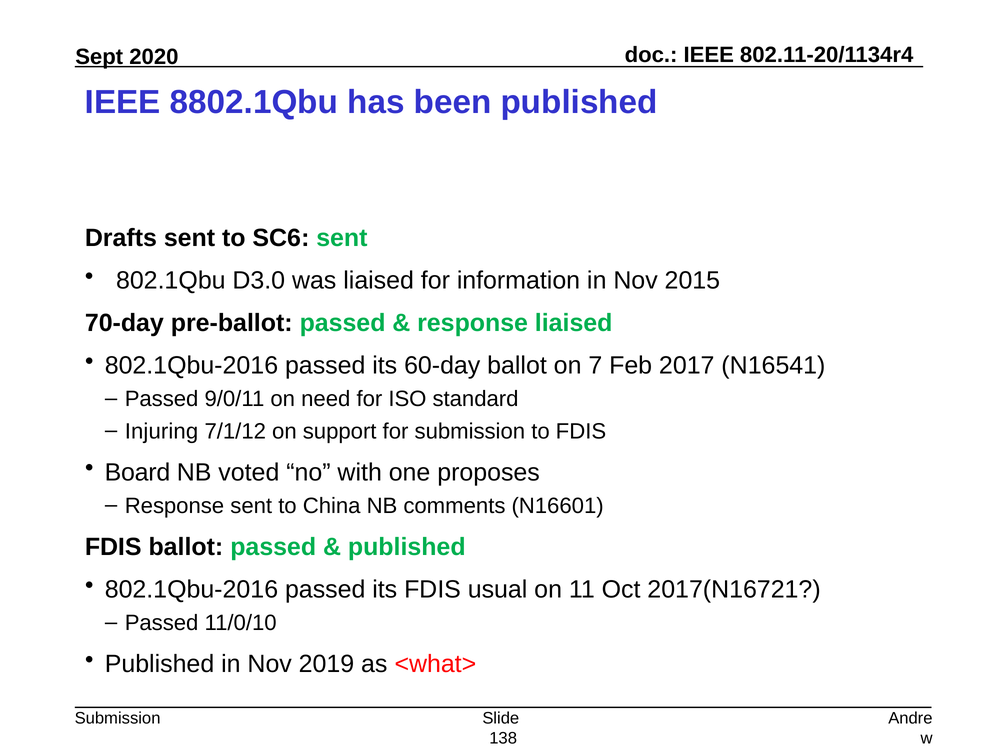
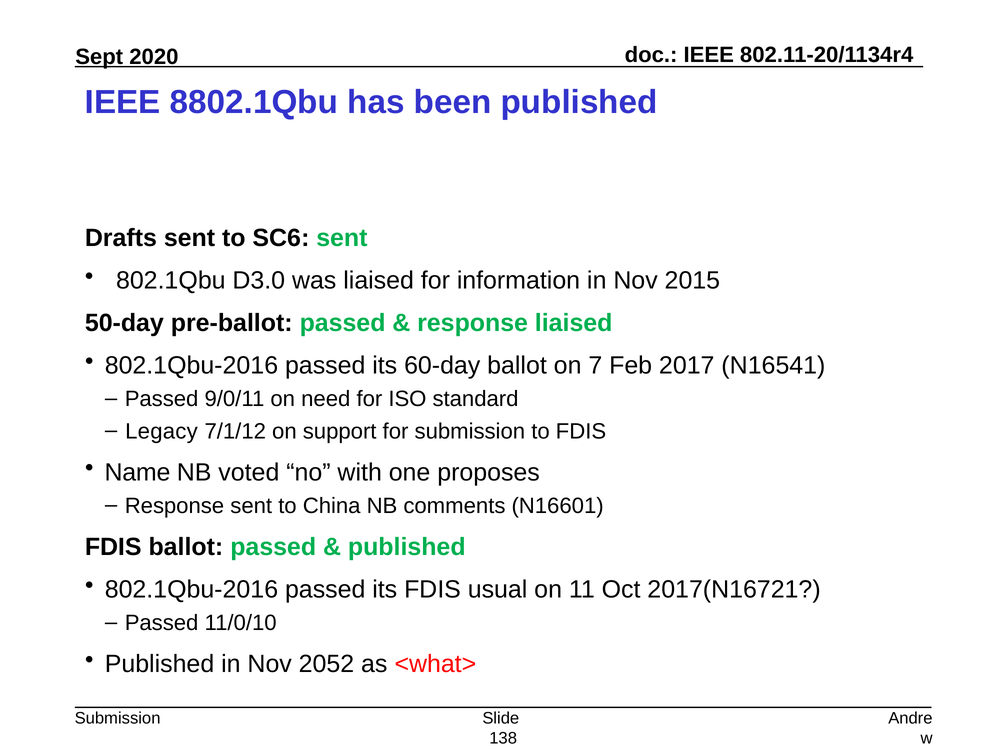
70-day: 70-day -> 50-day (124, 323)
Injuring: Injuring -> Legacy (161, 431)
Board: Board -> Name (138, 472)
2019: 2019 -> 2052 (326, 664)
